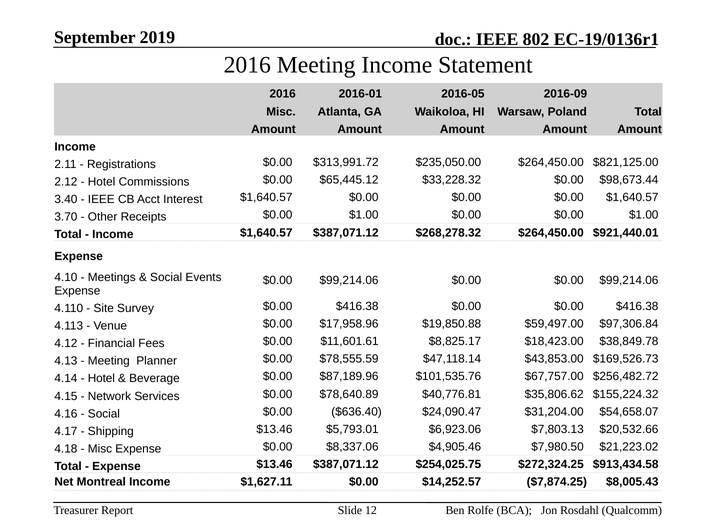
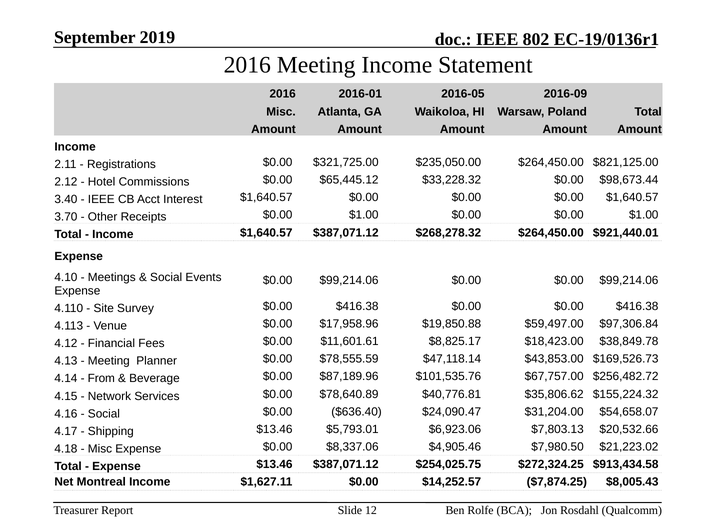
$313,991.72: $313,991.72 -> $321,725.00 (346, 162)
Hotel: Hotel -> From (101, 378)
